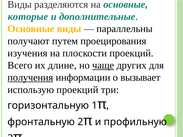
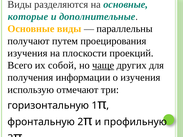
длине: длине -> собой (62, 65)
получения underline: present -> none (30, 78)
о вызывает: вызывает -> изучения (140, 78)
пpоекций: пpоекций -> отмечают (77, 90)
